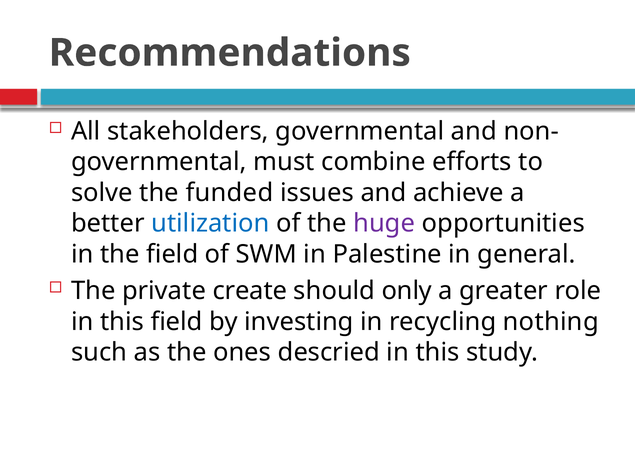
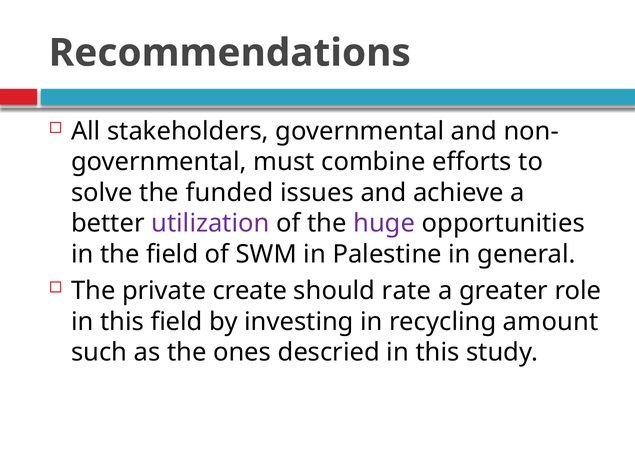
utilization colour: blue -> purple (210, 224)
only: only -> rate (407, 291)
nothing: nothing -> amount (551, 322)
